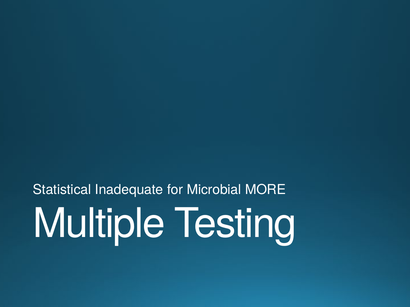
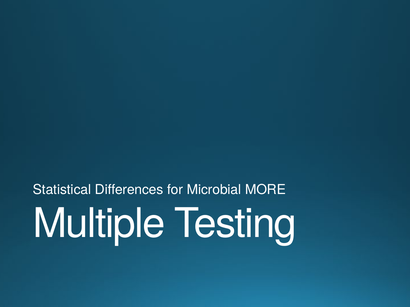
Inadequate: Inadequate -> Differences (129, 190)
